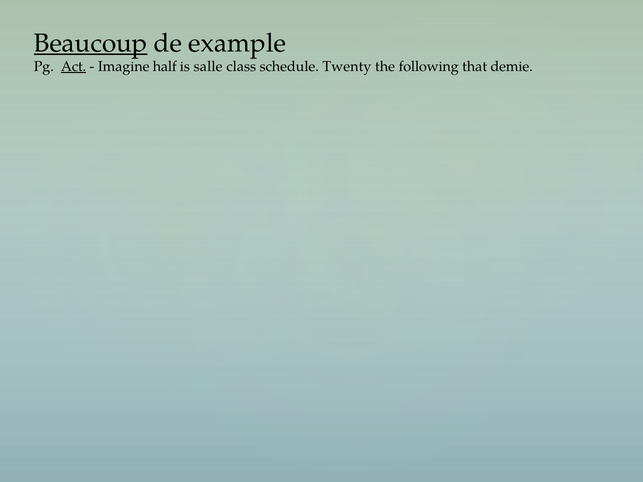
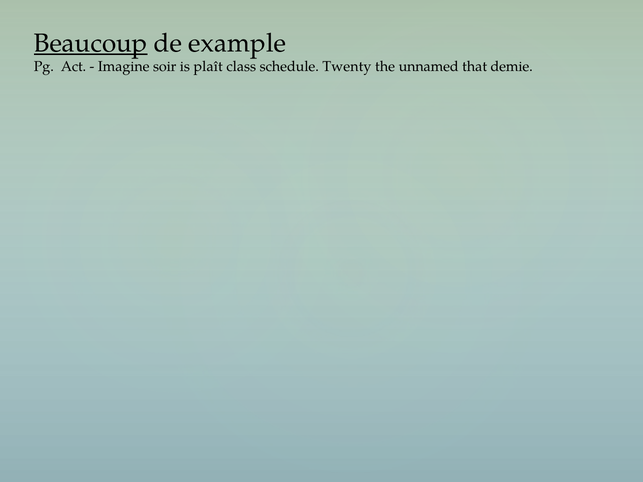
Act underline: present -> none (74, 66)
half: half -> soir (165, 66)
salle: salle -> plaît (208, 66)
following: following -> unnamed (429, 66)
